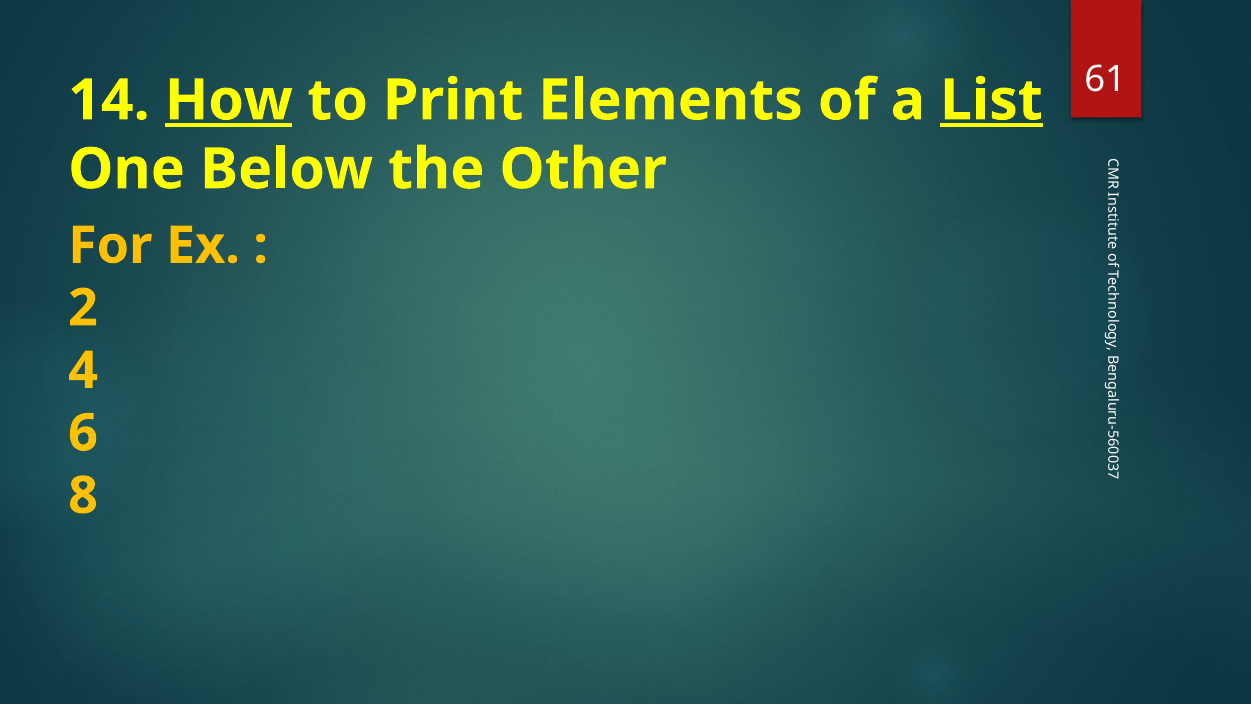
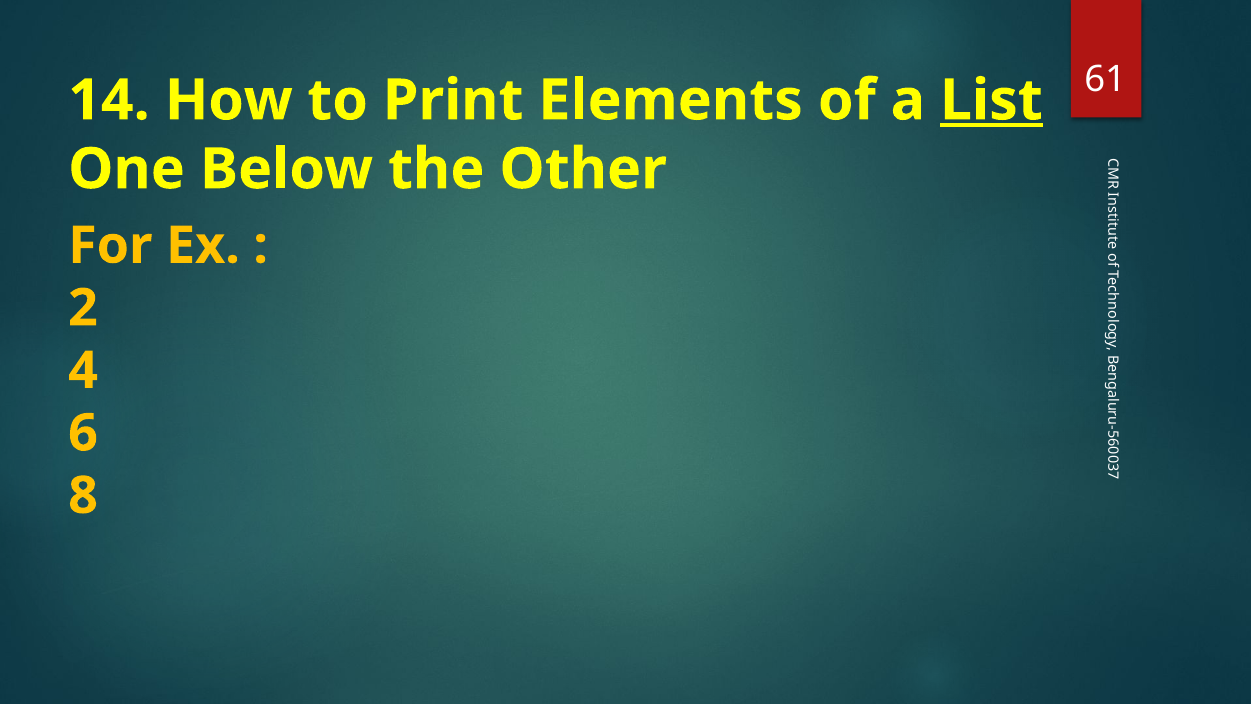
How underline: present -> none (229, 100)
